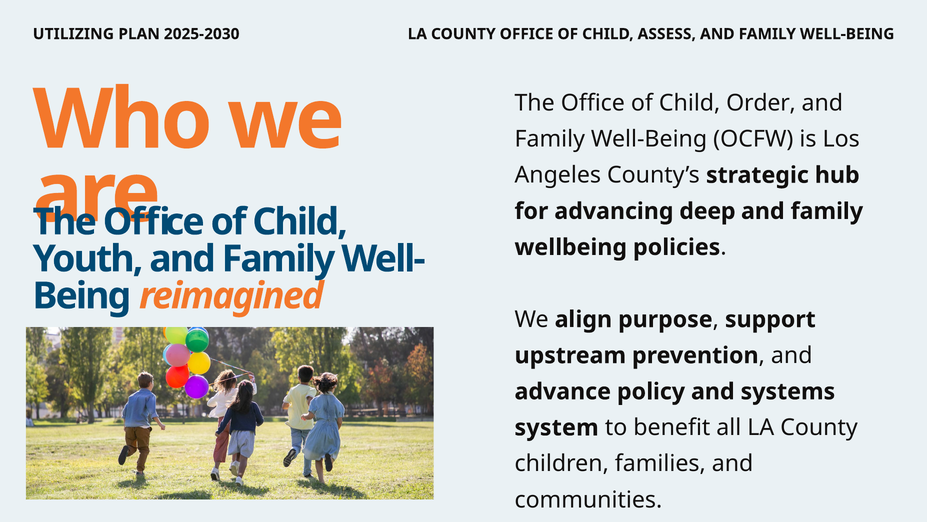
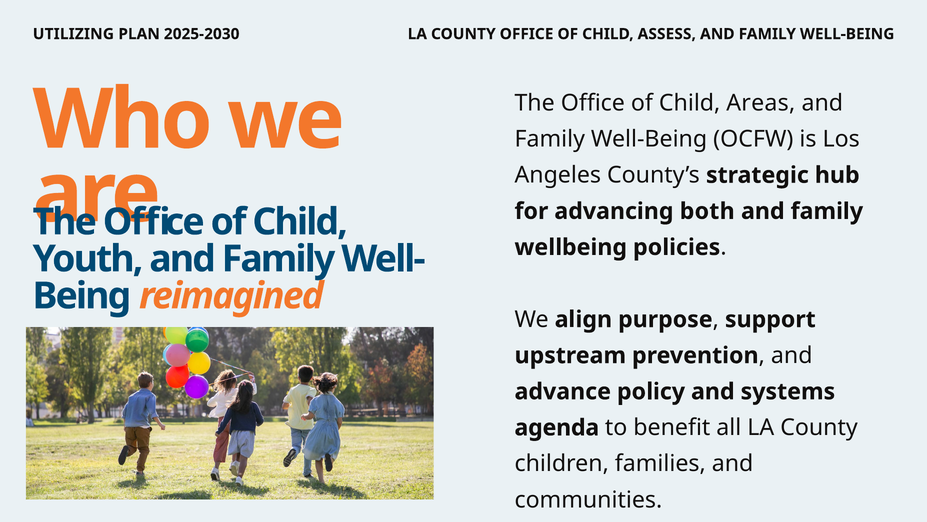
Order: Order -> Areas (761, 103)
deep: deep -> both (707, 211)
system: system -> agenda (557, 427)
